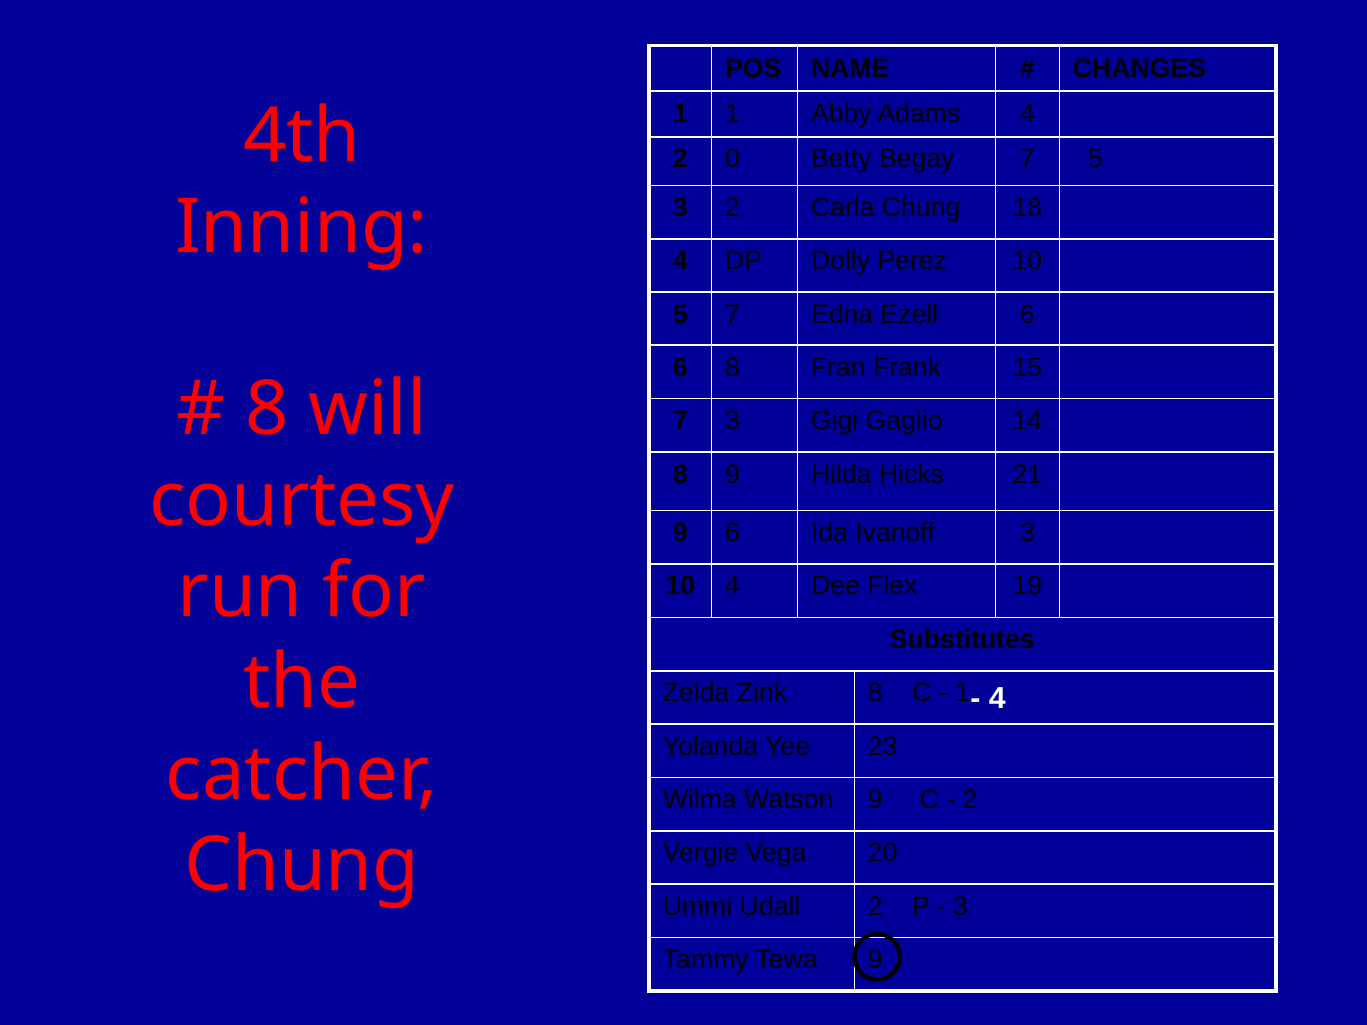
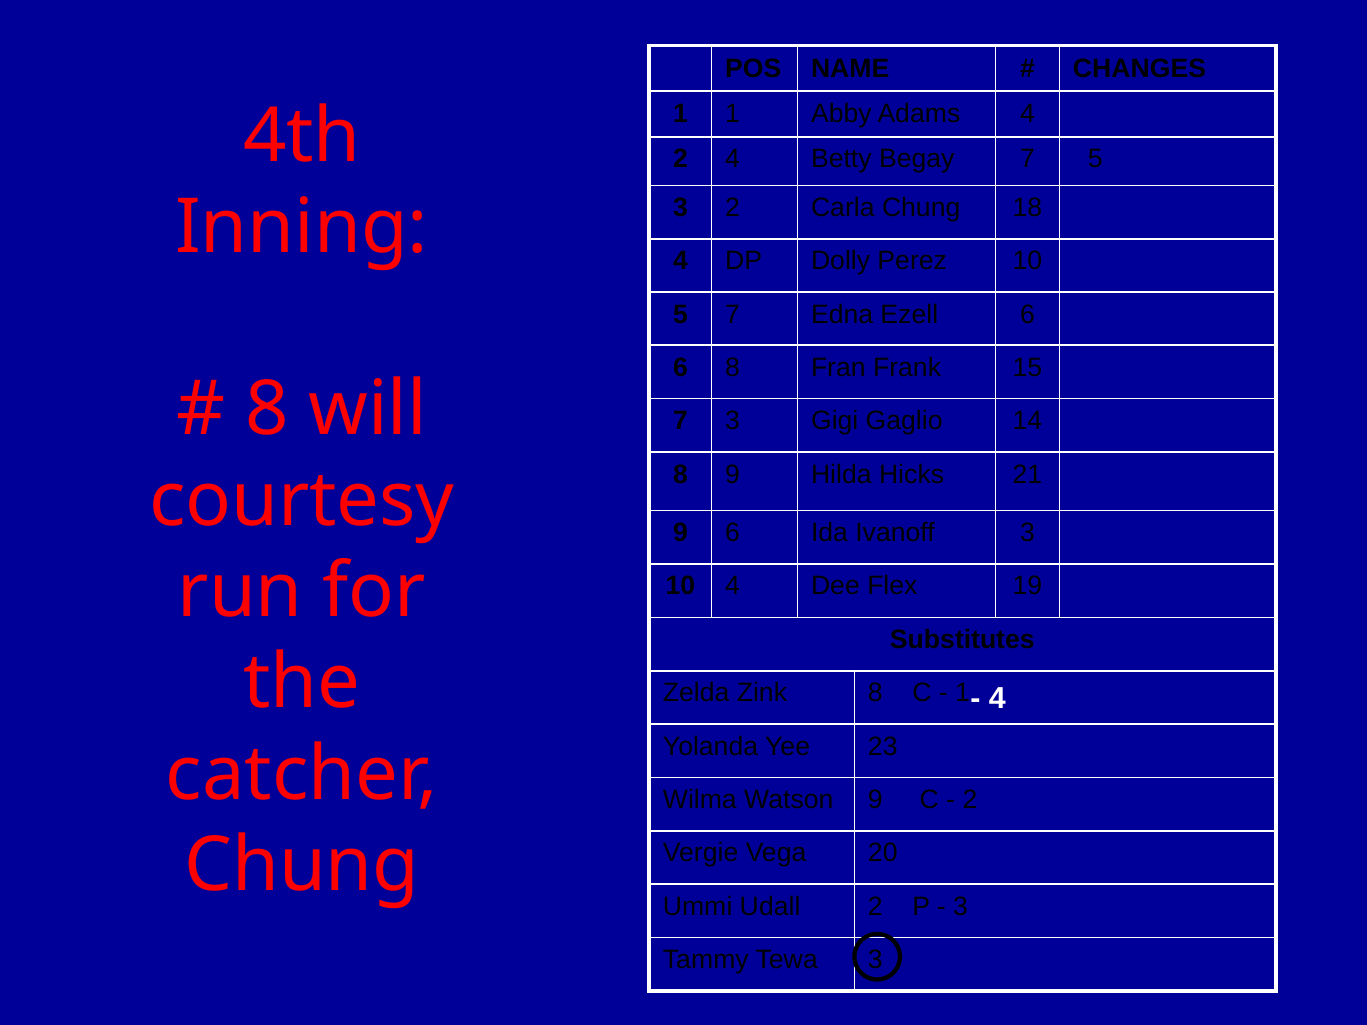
2 0: 0 -> 4 (733, 159)
Tewa 9: 9 -> 3 (875, 960)
